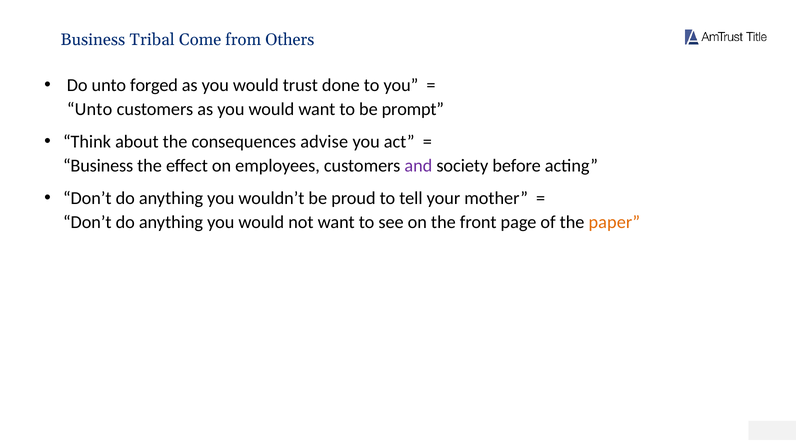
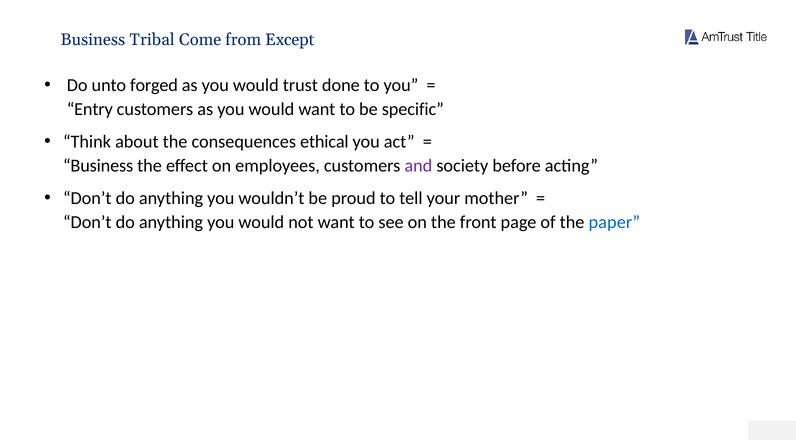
Others: Others -> Except (290, 40)
Unto: Unto -> Entry (90, 109)
prompt: prompt -> specific (413, 109)
advise: advise -> ethical (324, 142)
paper colour: orange -> blue (614, 222)
